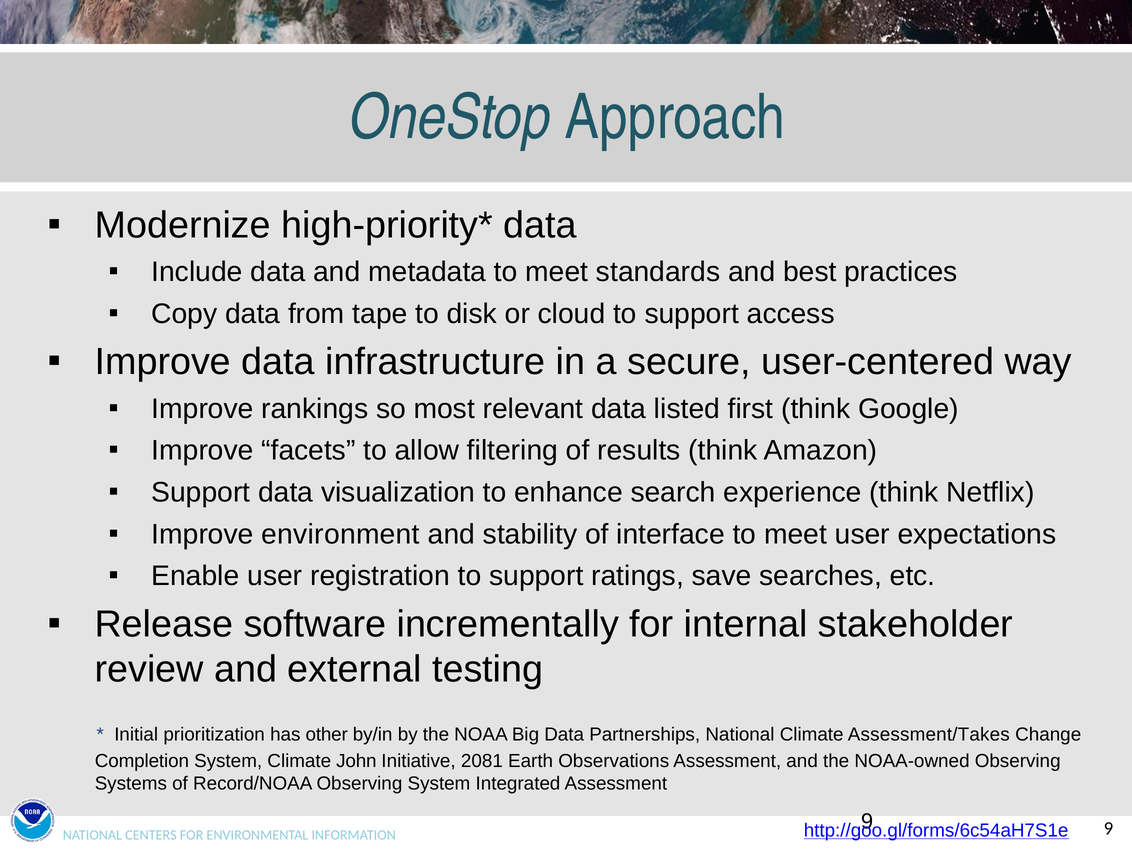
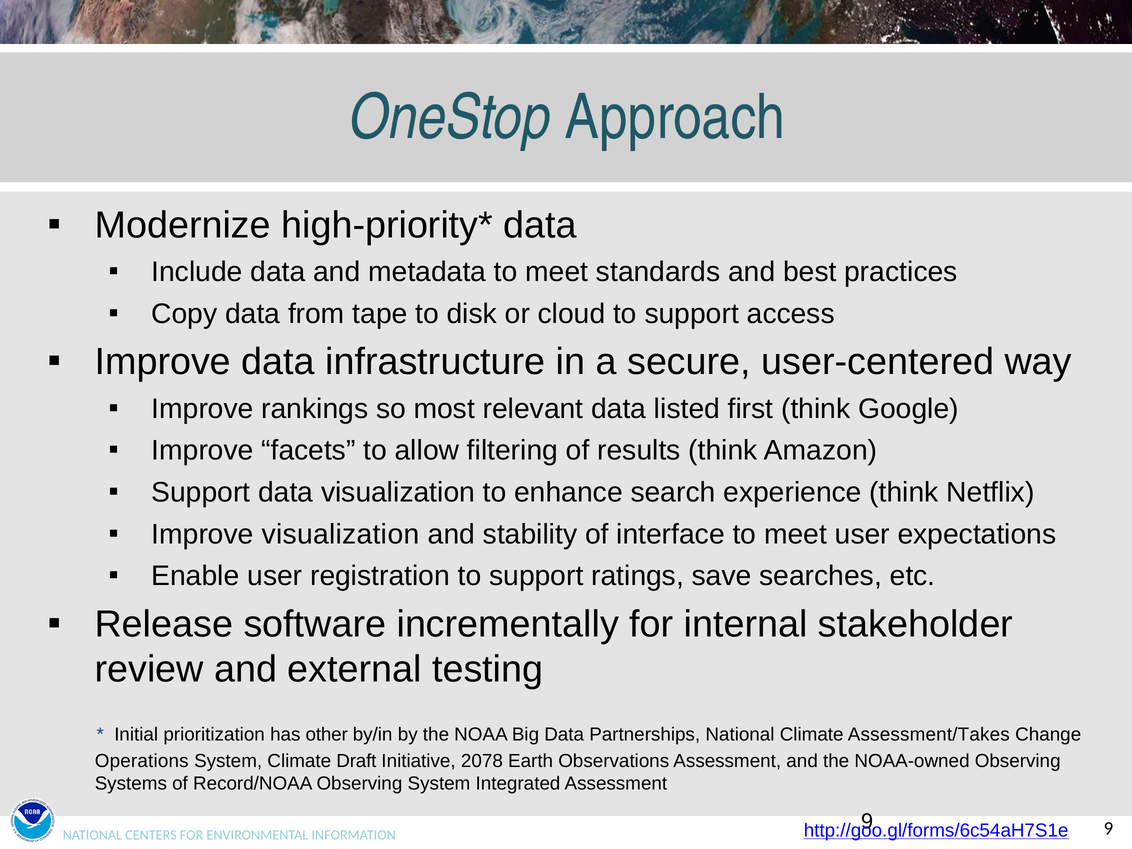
Improve environment: environment -> visualization (341, 534)
Completion: Completion -> Operations (142, 761)
John: John -> Draft (356, 761)
2081: 2081 -> 2078 (482, 761)
